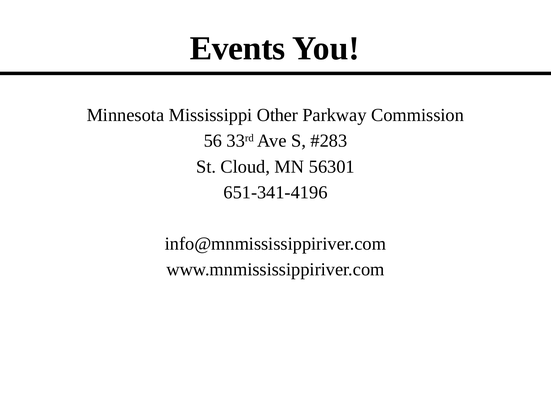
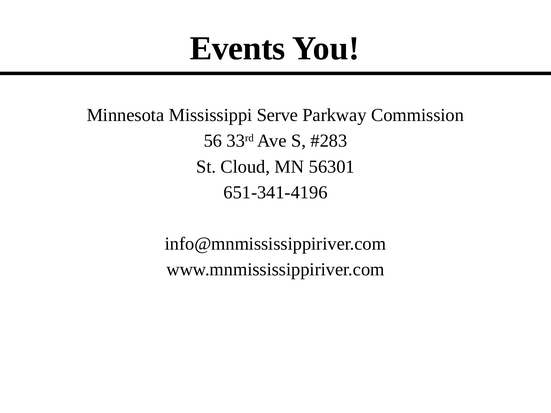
Other: Other -> Serve (277, 115)
